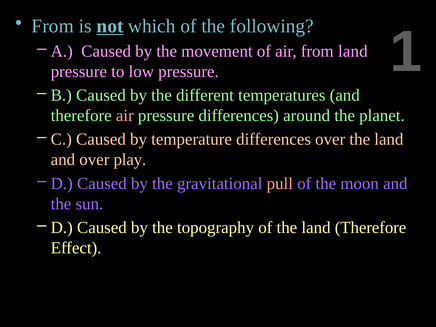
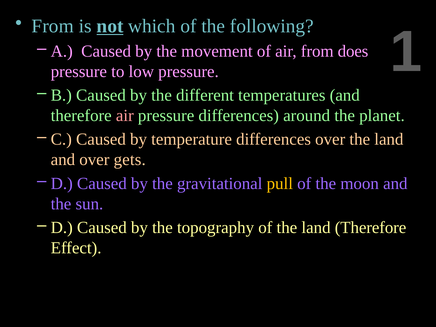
from land: land -> does (353, 51)
play: play -> gets (130, 160)
pull colour: pink -> yellow (280, 183)
